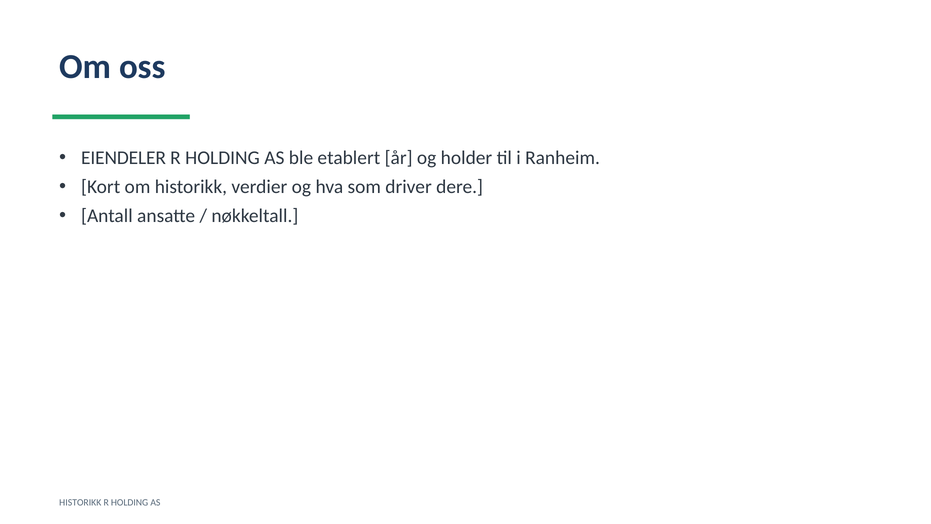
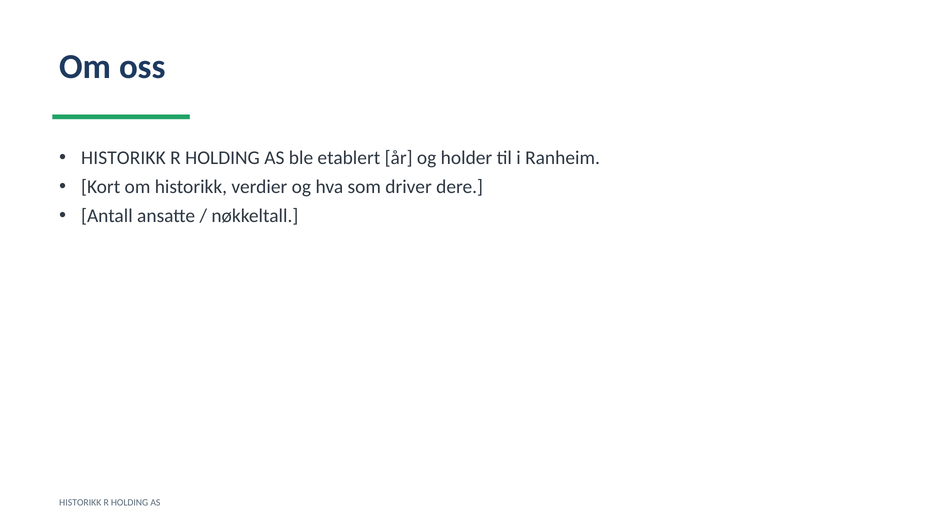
EIENDELER: EIENDELER -> HISTORIKK (123, 158)
